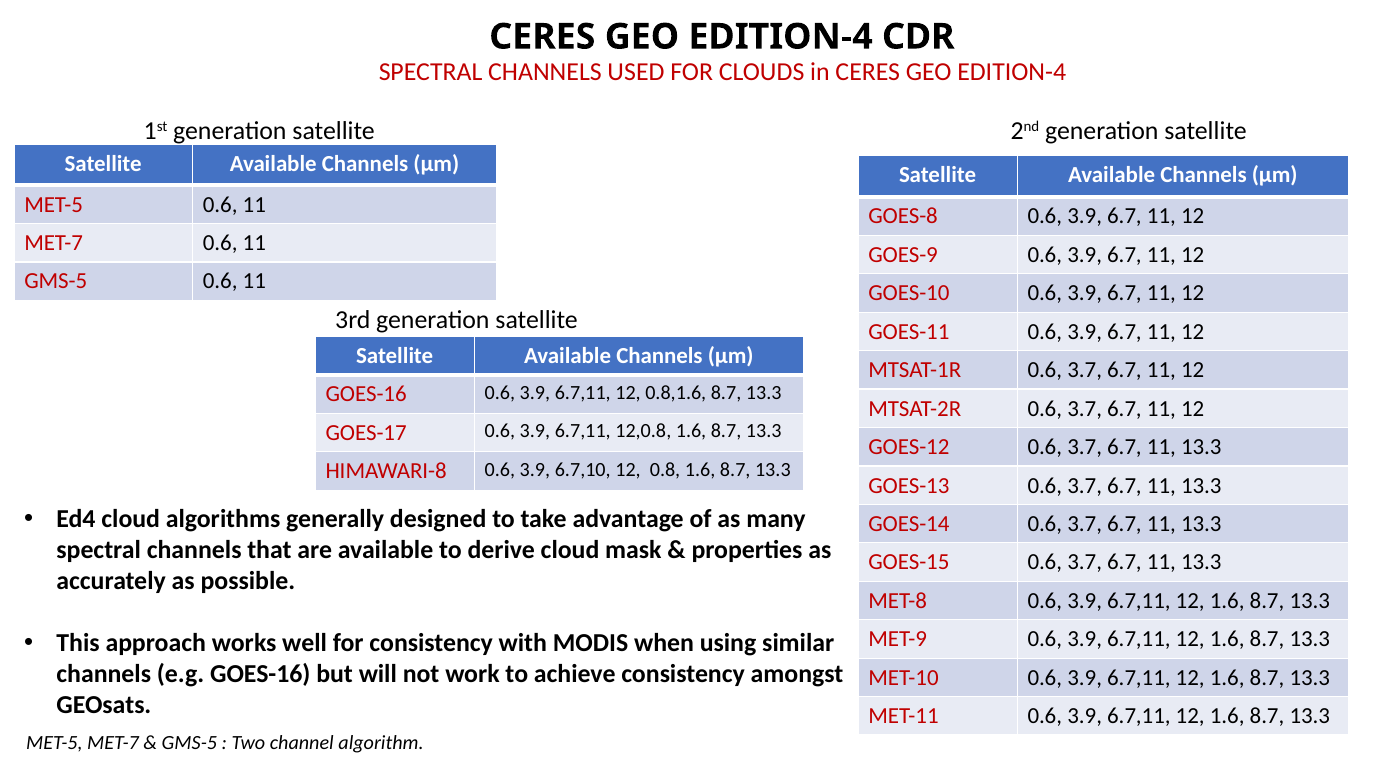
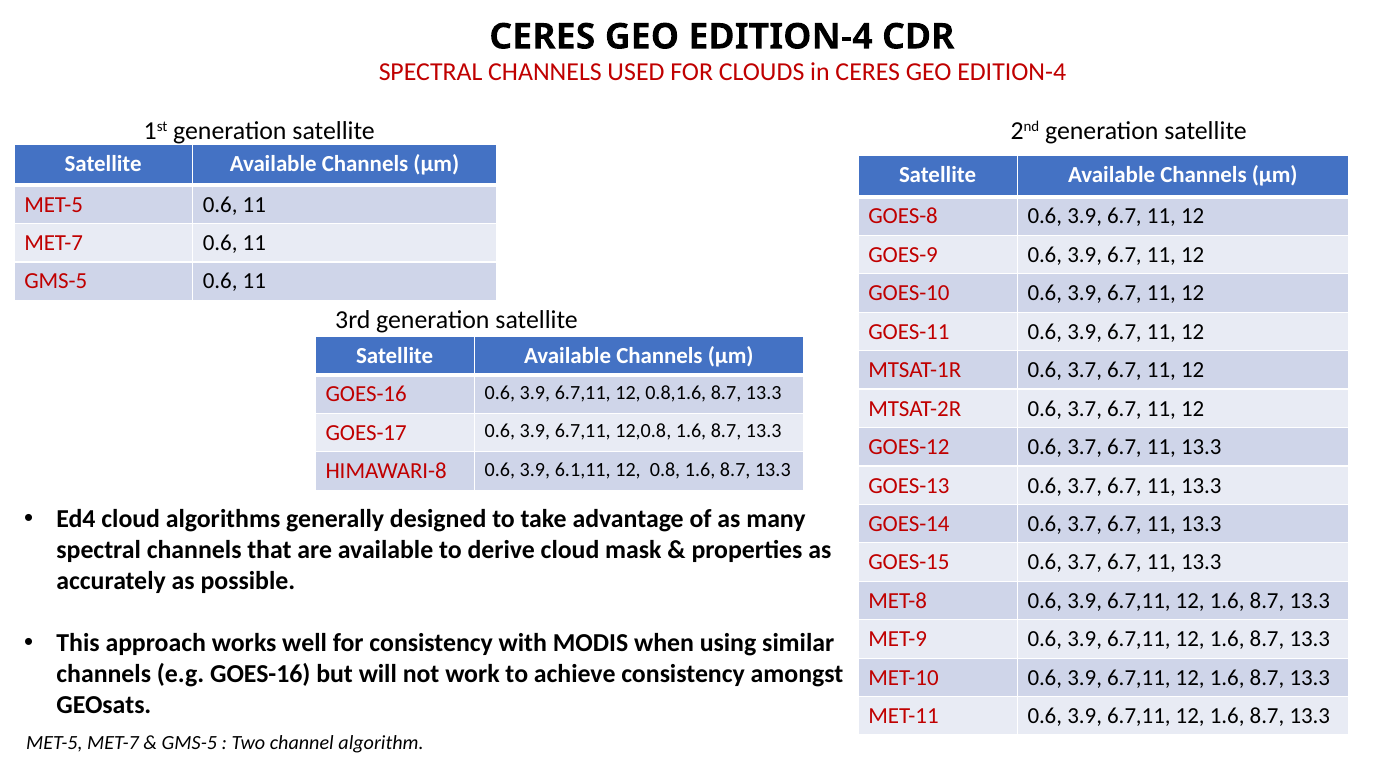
6.7,10: 6.7,10 -> 6.1,11 (583, 469)
